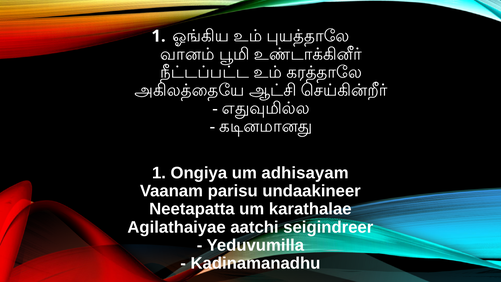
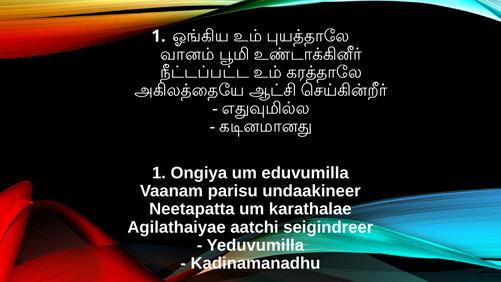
adhisayam: adhisayam -> eduvumilla (305, 173)
